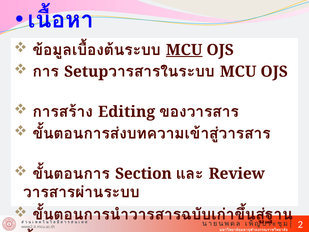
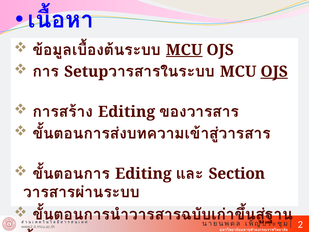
OJS underline: none -> present (274, 72)
Section: Section -> Editing (143, 173)
Review: Review -> Section (237, 173)
